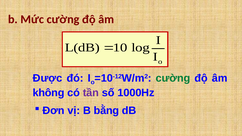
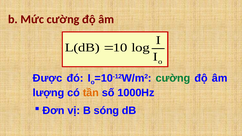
không: không -> lượng (48, 93)
tần colour: purple -> orange (91, 93)
bằng: bằng -> sóng (106, 111)
